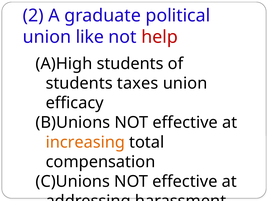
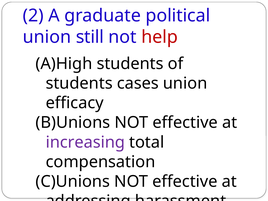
like: like -> still (90, 37)
taxes: taxes -> cases (138, 83)
increasing colour: orange -> purple (85, 142)
